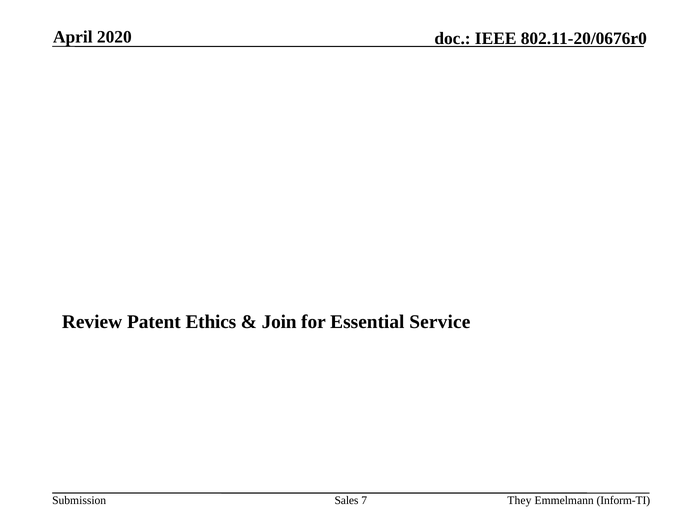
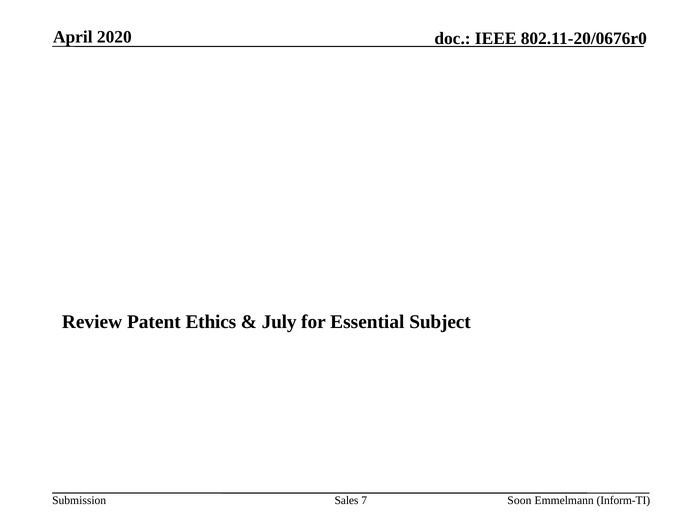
Join: Join -> July (279, 322)
Service: Service -> Subject (440, 322)
They: They -> Soon (519, 501)
